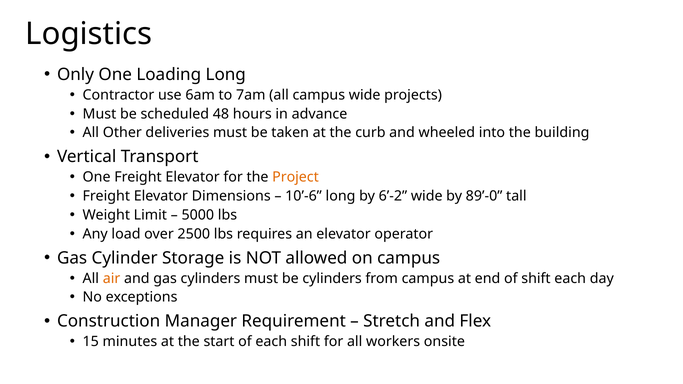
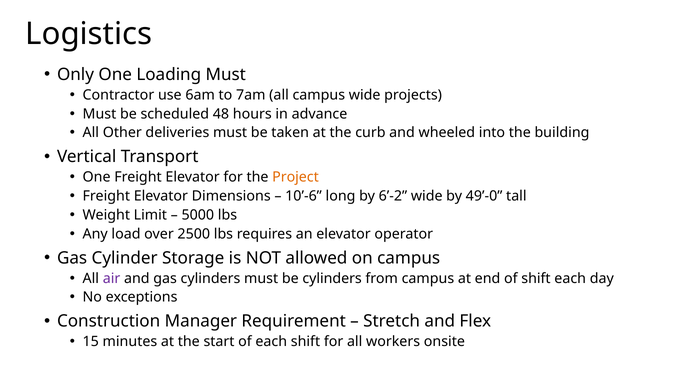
Loading Long: Long -> Must (226, 75)
89’-0: 89’-0 -> 49’-0 (484, 196)
air colour: orange -> purple (112, 279)
